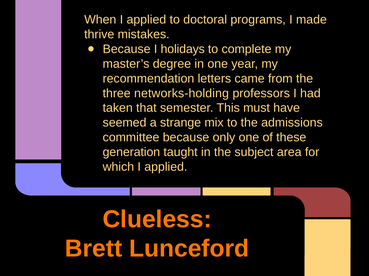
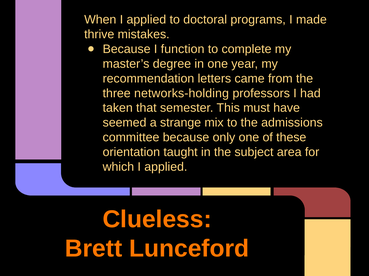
holidays: holidays -> function (183, 49)
generation: generation -> orientation (131, 153)
